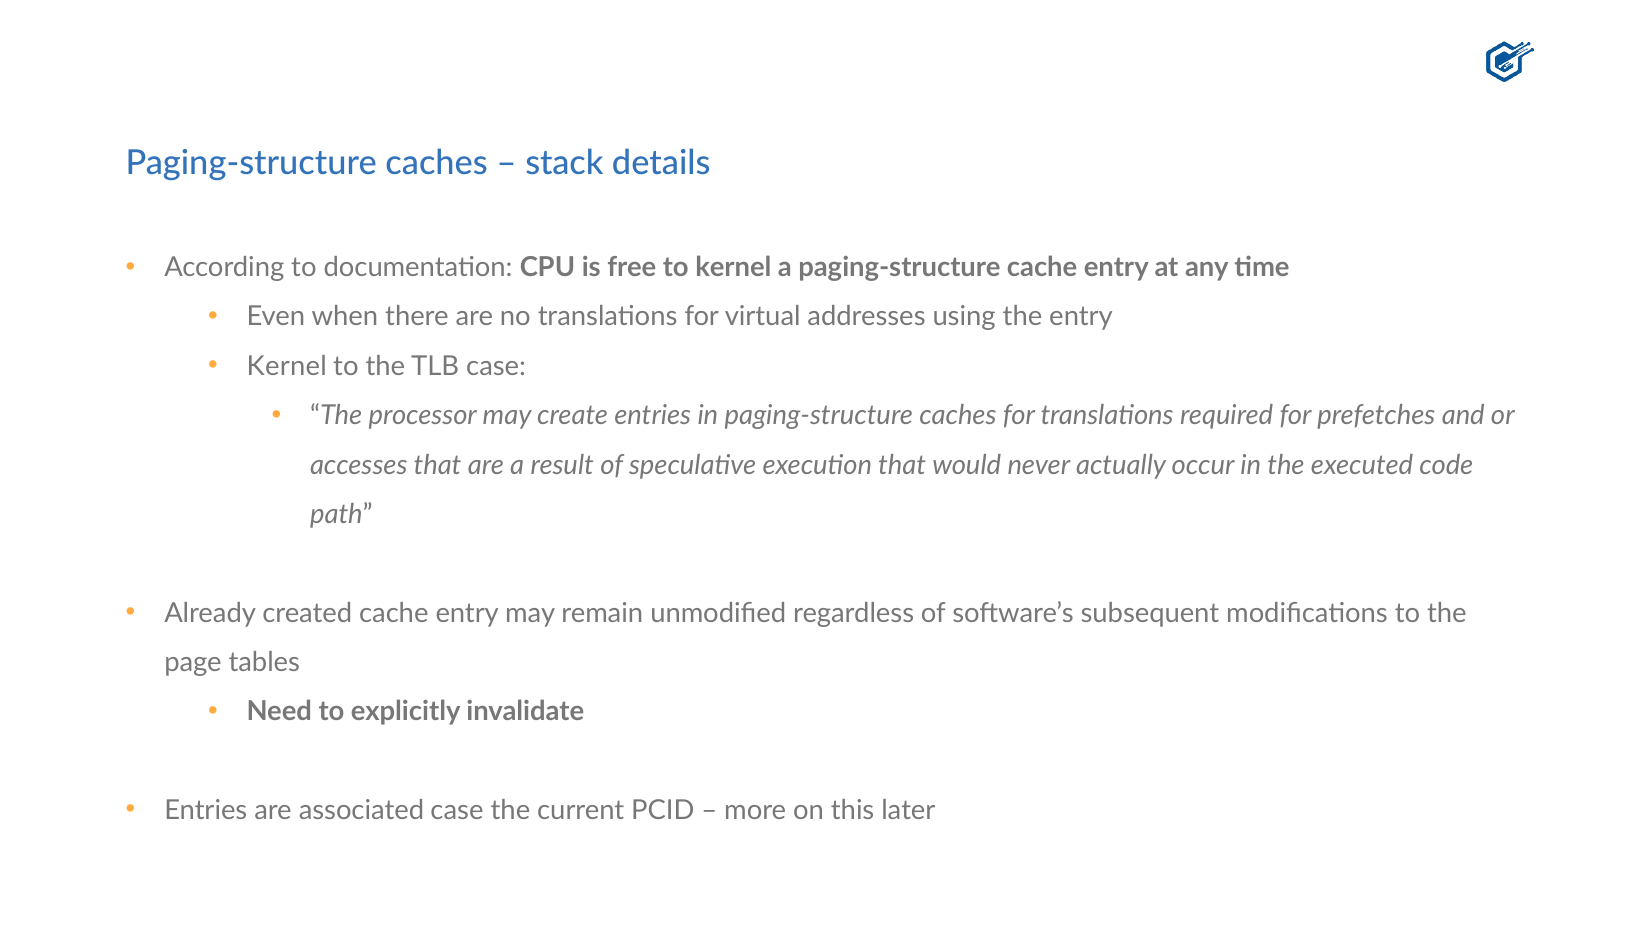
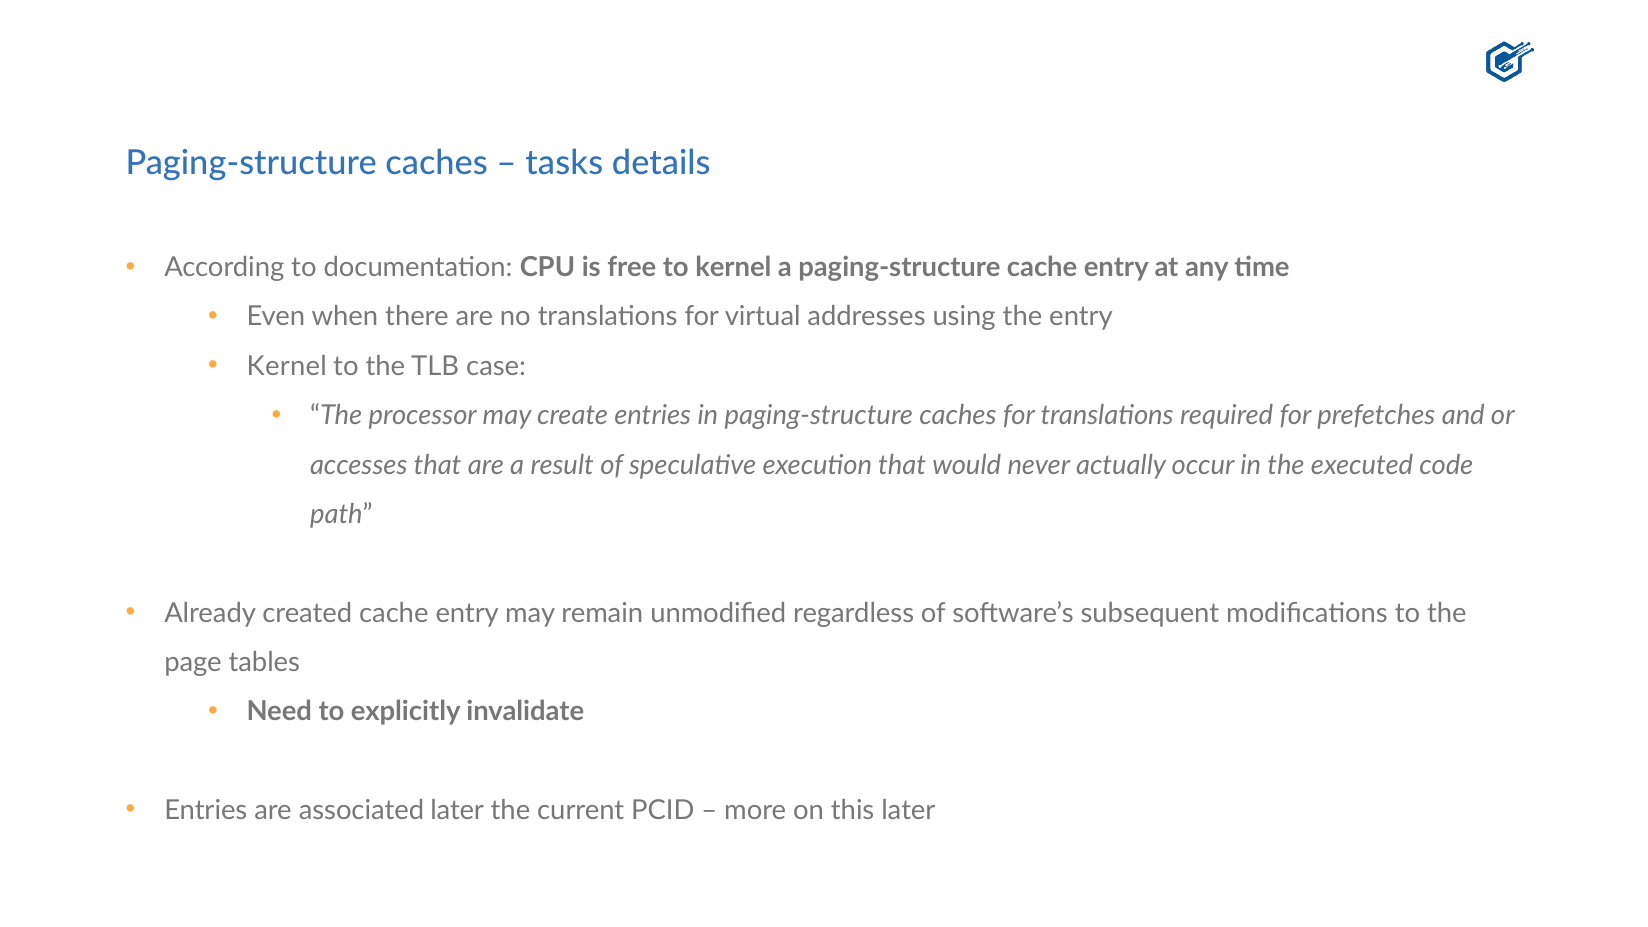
stack: stack -> tasks (564, 163)
associated case: case -> later (457, 810)
